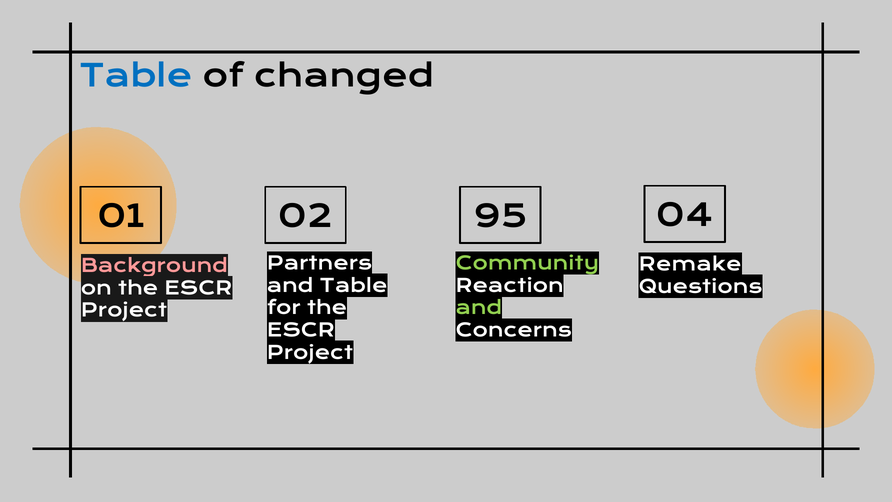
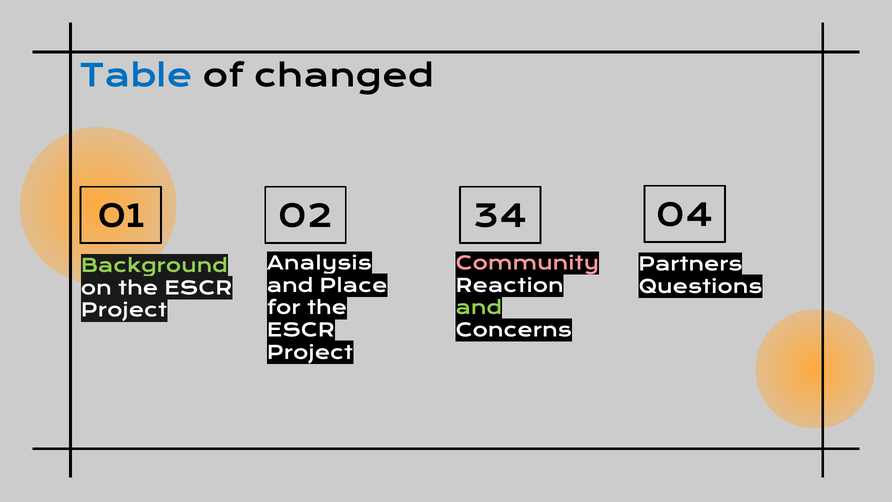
95: 95 -> 34 (500, 217)
Partners: Partners -> Analysis (319, 264)
Community colour: light green -> pink (527, 264)
Remake: Remake -> Partners (690, 264)
Background colour: pink -> light green (154, 266)
and Table: Table -> Place (353, 286)
